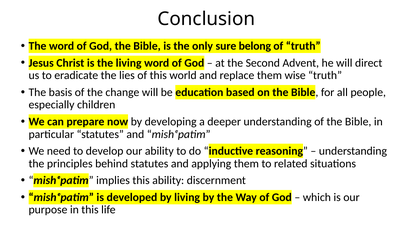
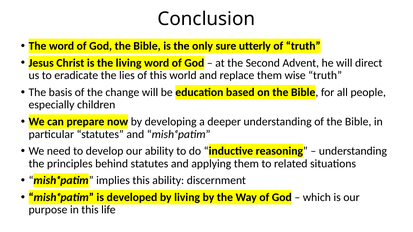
belong: belong -> utterly (255, 46)
